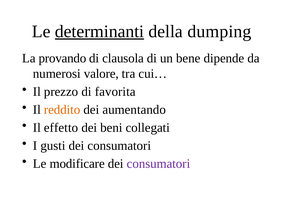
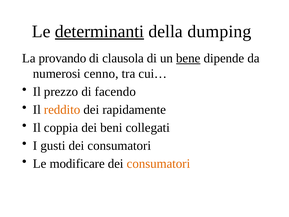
bene underline: none -> present (188, 58)
valore: valore -> cenno (101, 74)
favorita: favorita -> facendo (115, 92)
aumentando: aumentando -> rapidamente (134, 110)
effetto: effetto -> coppia (61, 128)
consumatori colour: purple -> orange (158, 164)
